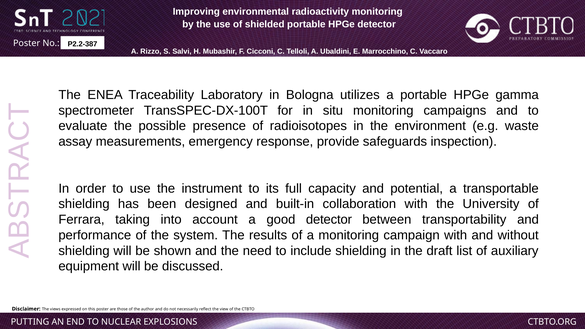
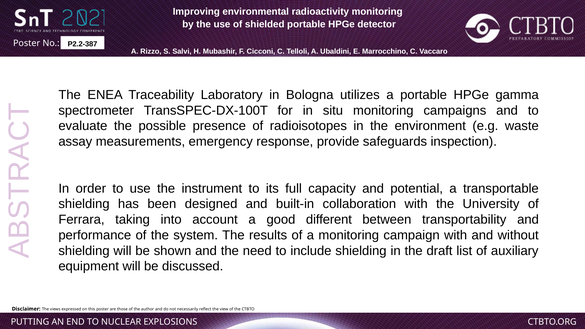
good detector: detector -> different (329, 220)
